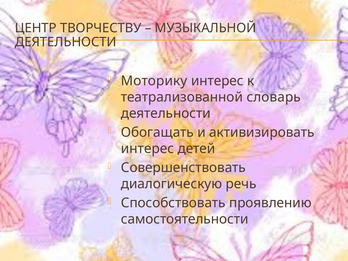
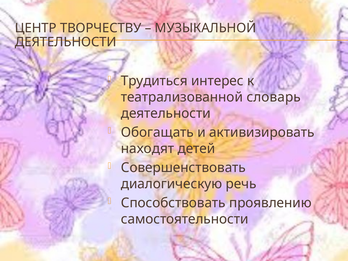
Моторику: Моторику -> Трудиться (154, 81)
интерес: интерес -> находят (148, 149)
